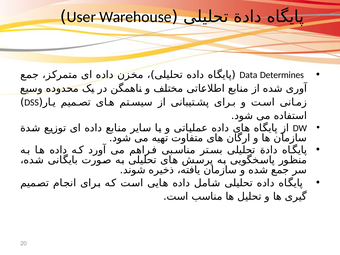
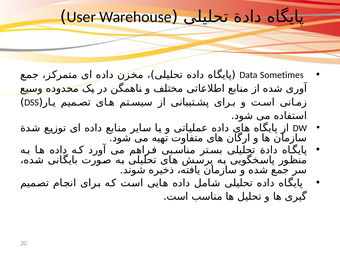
Determines: Determines -> Sometimes (282, 75)
